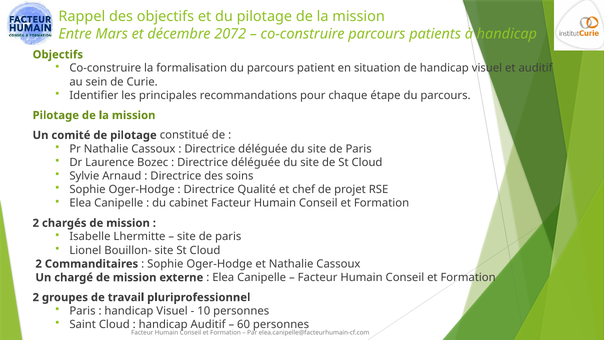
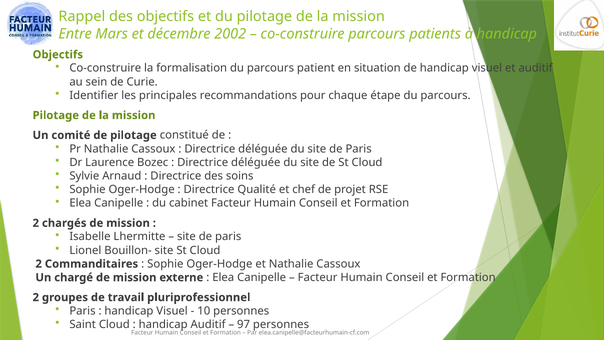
2072: 2072 -> 2002 (230, 34)
60: 60 -> 97 (244, 324)
